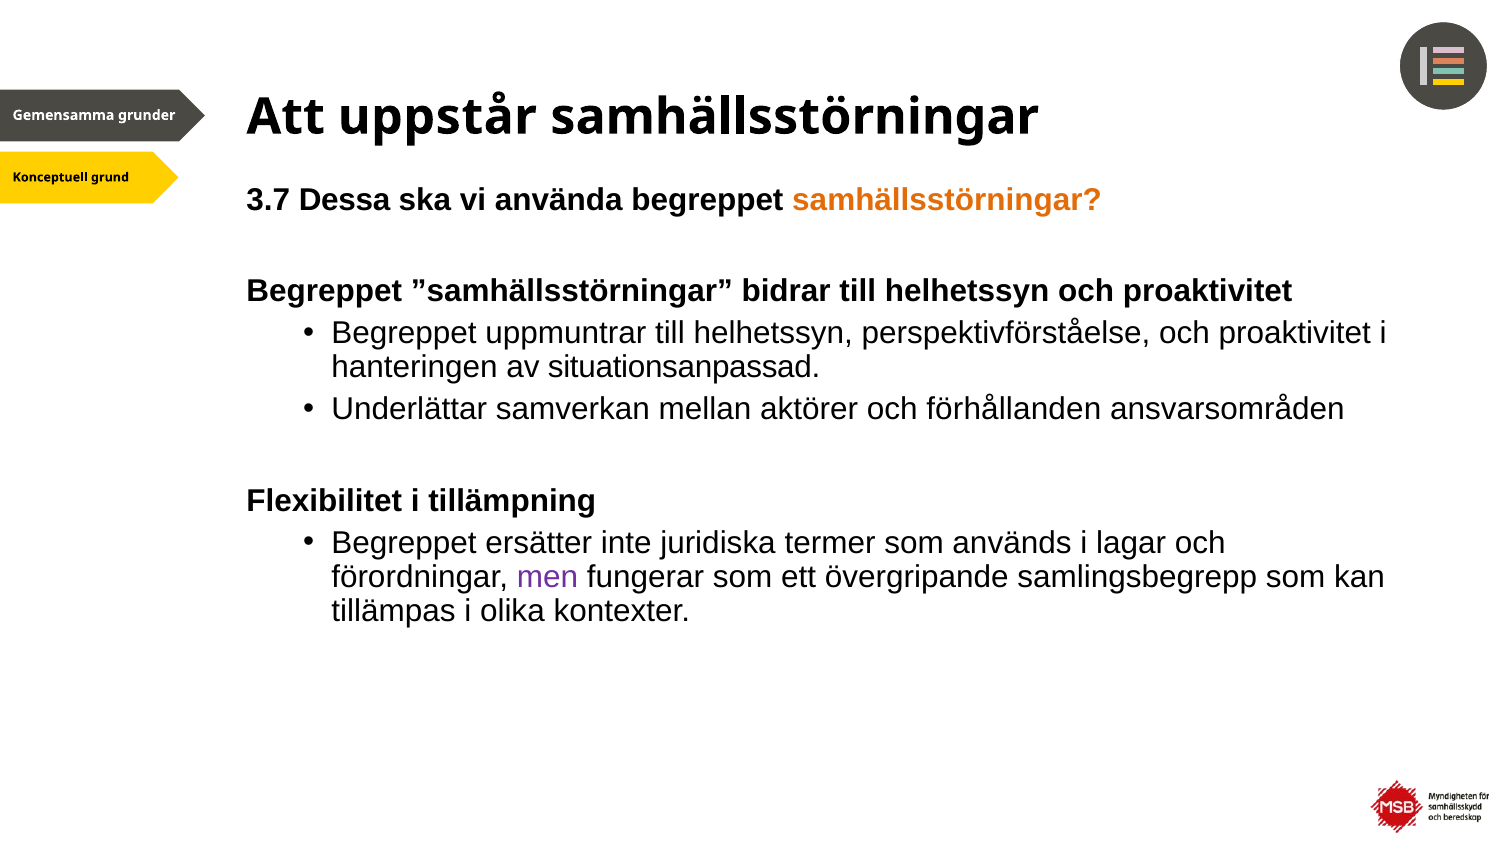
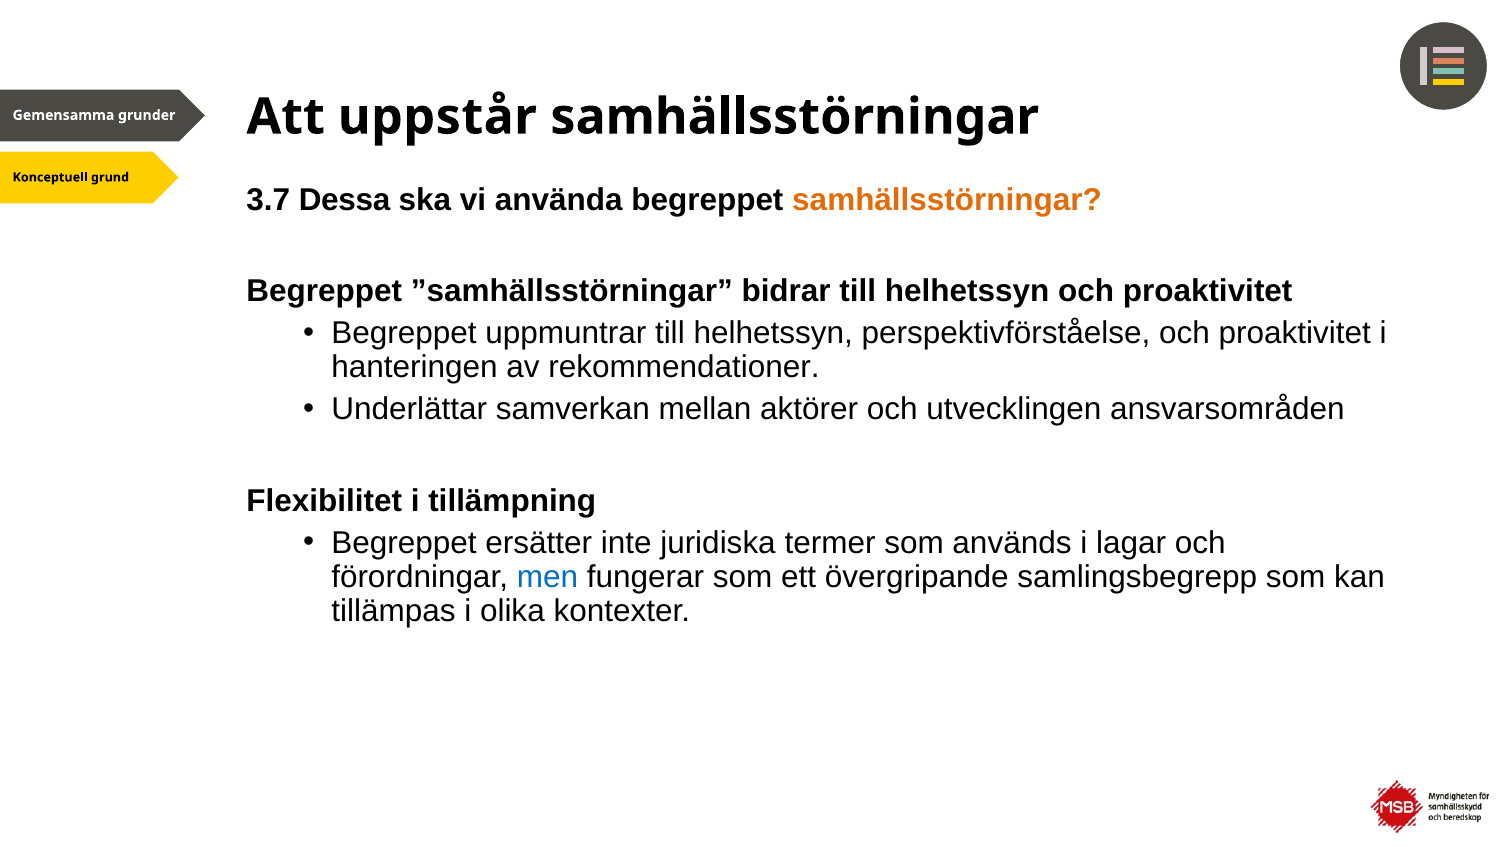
situationsanpassad: situationsanpassad -> rekommendationer (684, 367)
förhållanden: förhållanden -> utvecklingen (1014, 409)
men colour: purple -> blue (548, 576)
